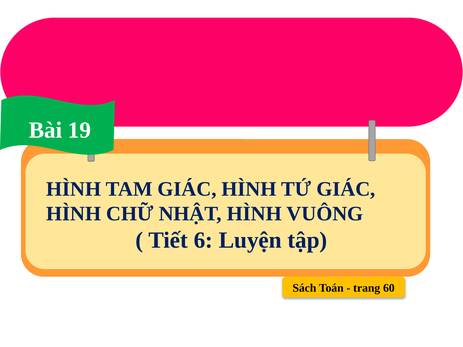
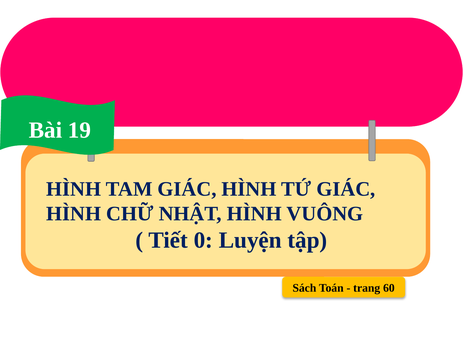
6: 6 -> 0 (203, 240)
